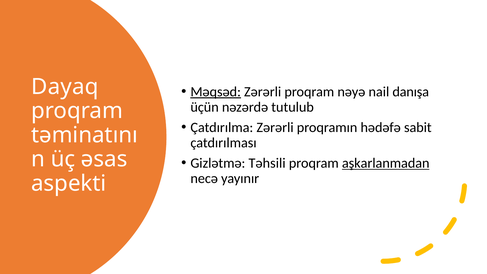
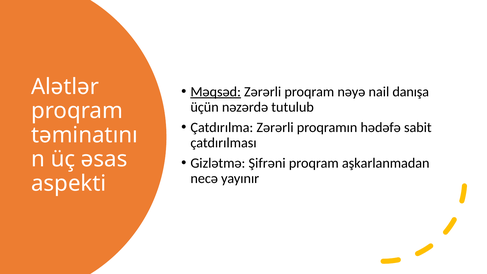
Dayaq: Dayaq -> Alətlər (65, 87)
Təhsili: Təhsili -> Şifrəni (267, 163)
aşkarlanmadan underline: present -> none (386, 163)
